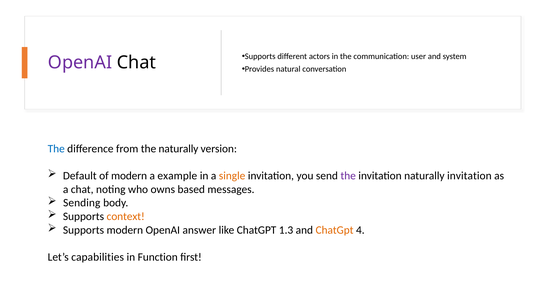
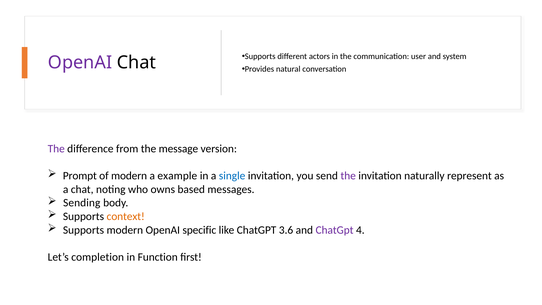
The colour: blue -> purple (56, 149)
the naturally: naturally -> message (178, 149)
Default: Default -> Prompt (80, 176)
single colour: orange -> blue (232, 176)
naturally invitation: invitation -> represent (469, 176)
answer: answer -> specific (199, 230)
1.3: 1.3 -> 3.6 (286, 230)
ChatGpt colour: orange -> purple (335, 230)
capabilities: capabilities -> completion (98, 257)
